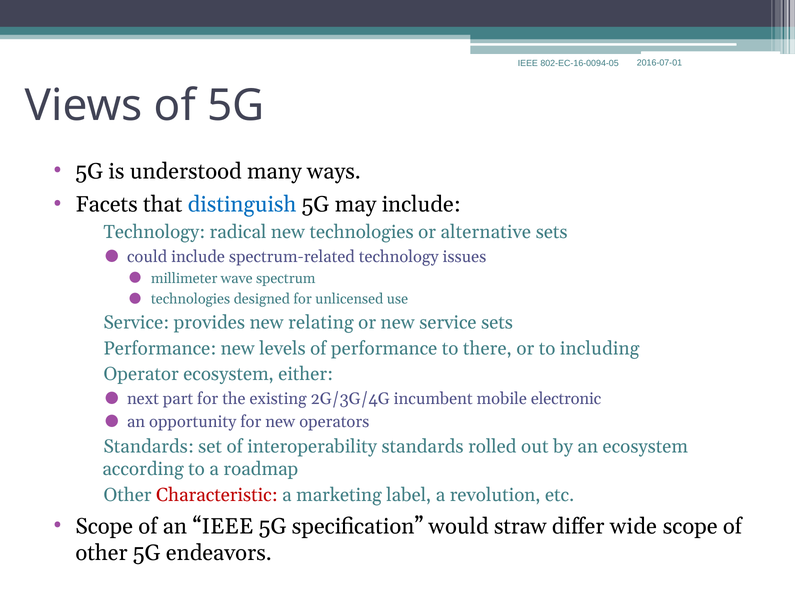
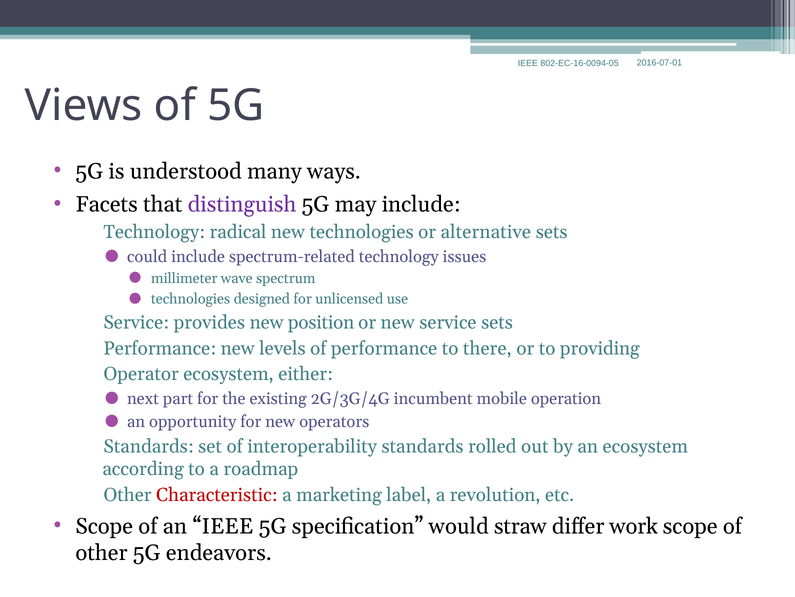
distinguish colour: blue -> purple (242, 204)
relating: relating -> position (321, 322)
including: including -> providing (600, 348)
electronic: electronic -> operation (566, 398)
wide: wide -> work (634, 526)
